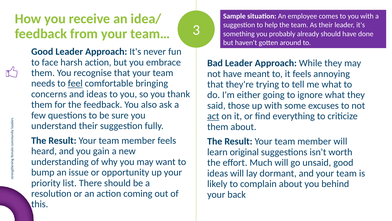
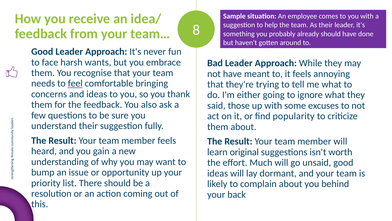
3: 3 -> 8 (196, 30)
harsh action: action -> wants (98, 62)
act underline: present -> none (213, 116)
everything: everything -> popularity (294, 116)
